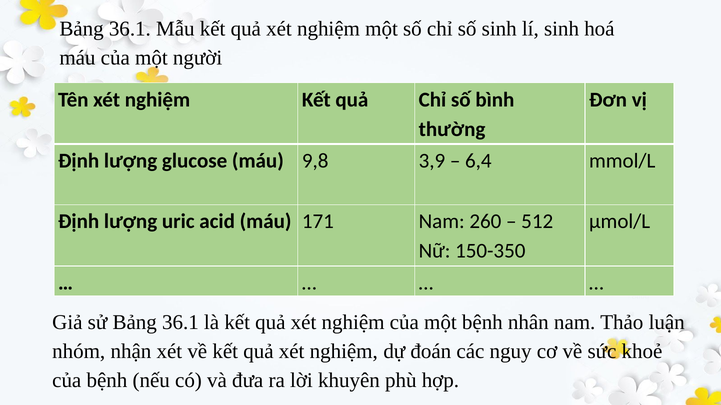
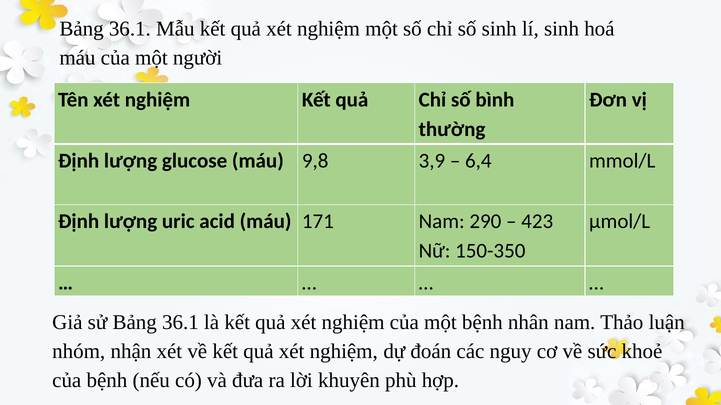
260: 260 -> 290 (485, 222)
512: 512 -> 423 (537, 222)
